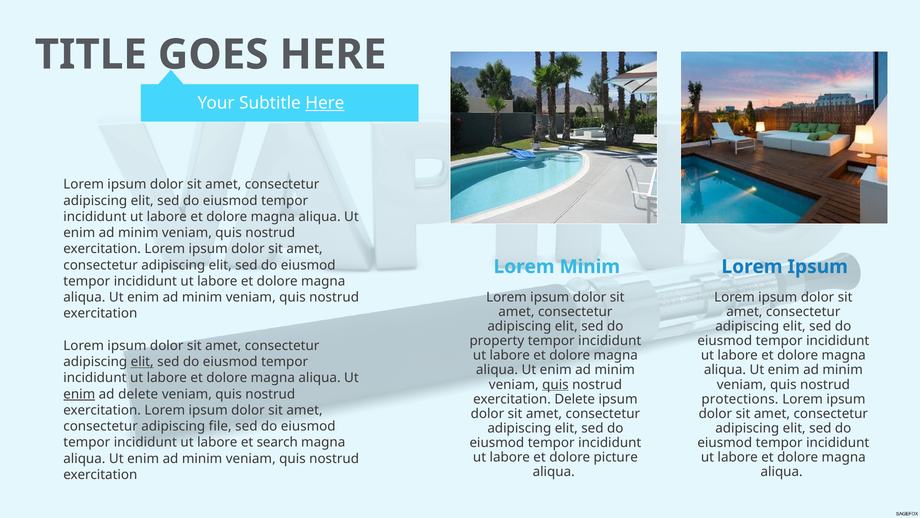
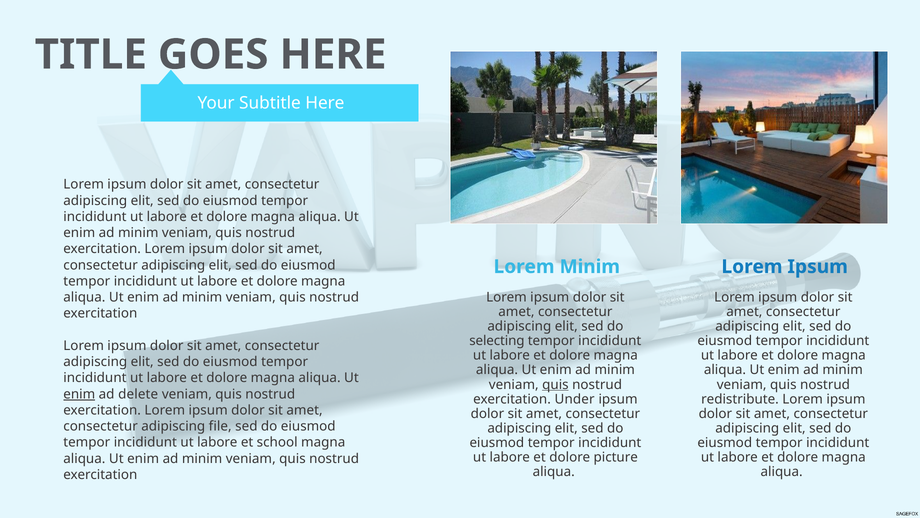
Here underline: present -> none (325, 103)
property: property -> selecting (497, 341)
elit underline: present -> none (142, 362)
exercitation Delete: Delete -> Under (575, 399)
protections: protections -> redistribute (740, 399)
search: search -> school (277, 442)
